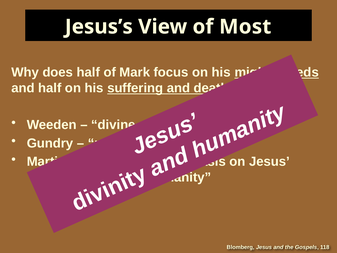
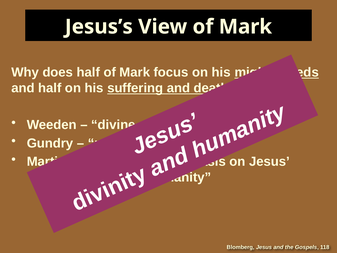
View of Most: Most -> Mark (245, 27)
